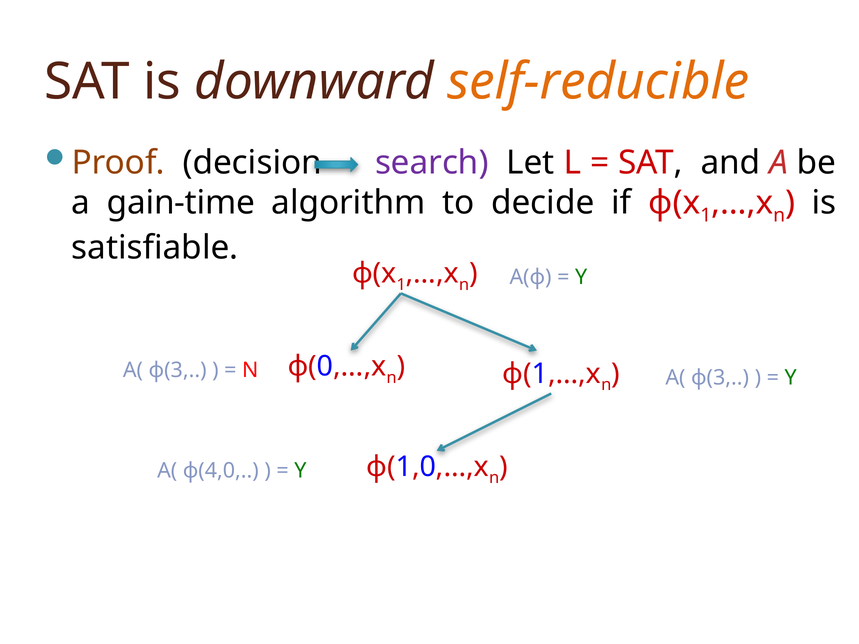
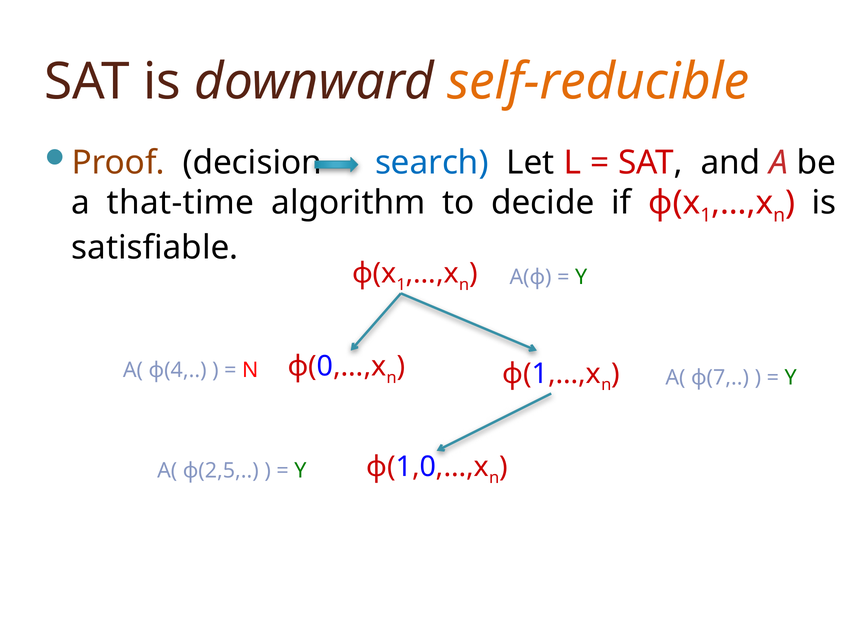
search colour: purple -> blue (432, 163)
gain-time: gain-time -> that-time (181, 203)
ϕ(3: ϕ(3 -> ϕ(4 (178, 370)
ϕ(3: ϕ(3 -> ϕ(7 (720, 378)
ϕ(4,0: ϕ(4,0 -> ϕ(2,5 (221, 471)
